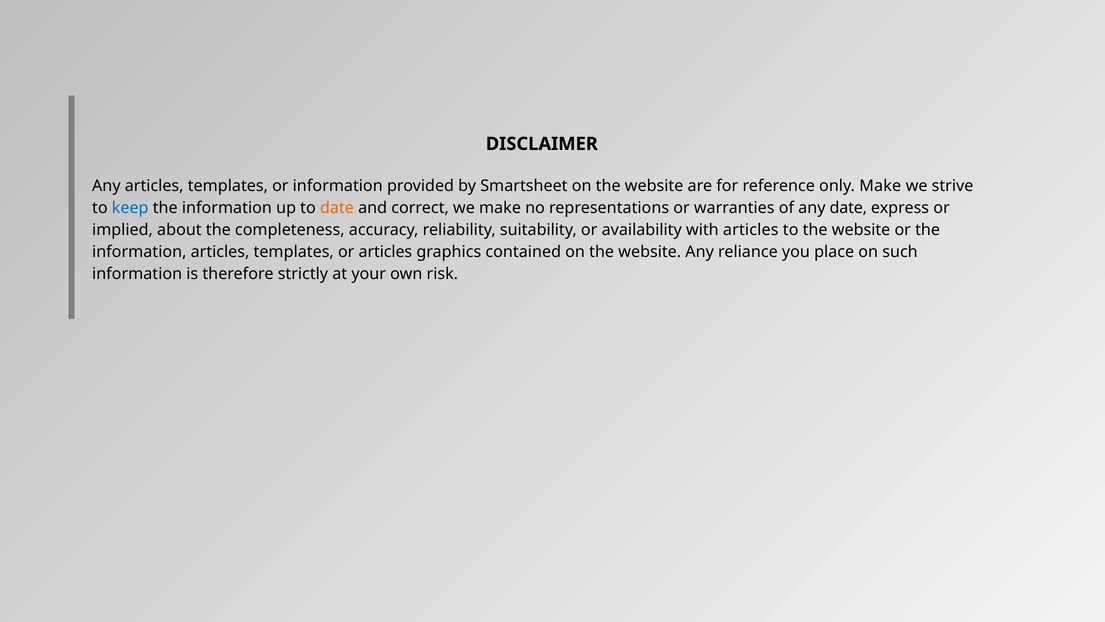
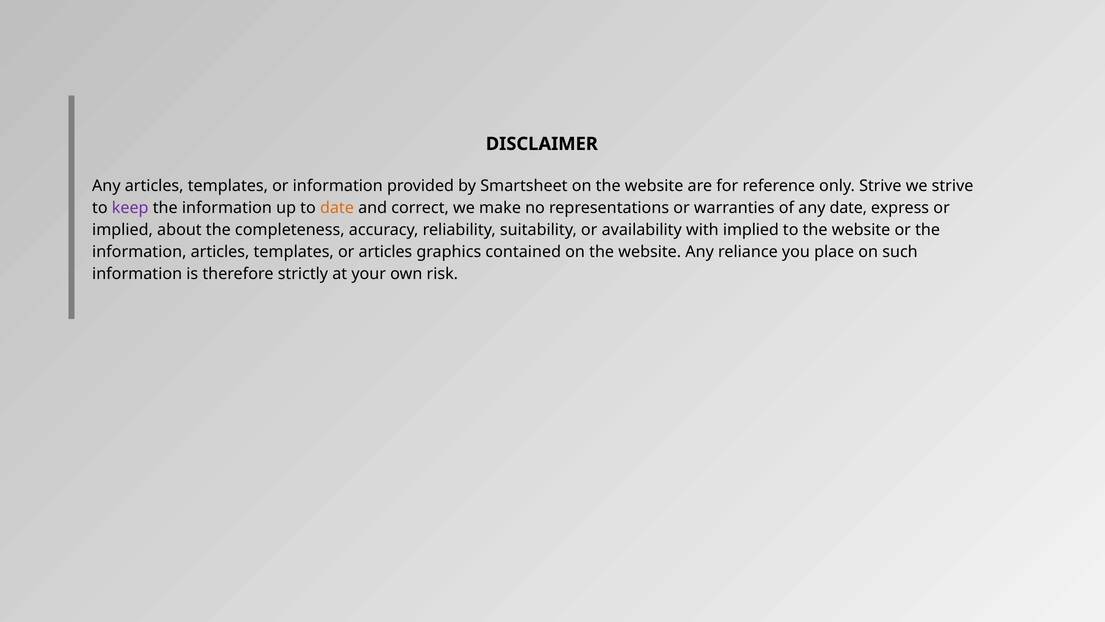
only Make: Make -> Strive (880, 186)
keep colour: blue -> purple (130, 208)
with articles: articles -> implied (751, 230)
